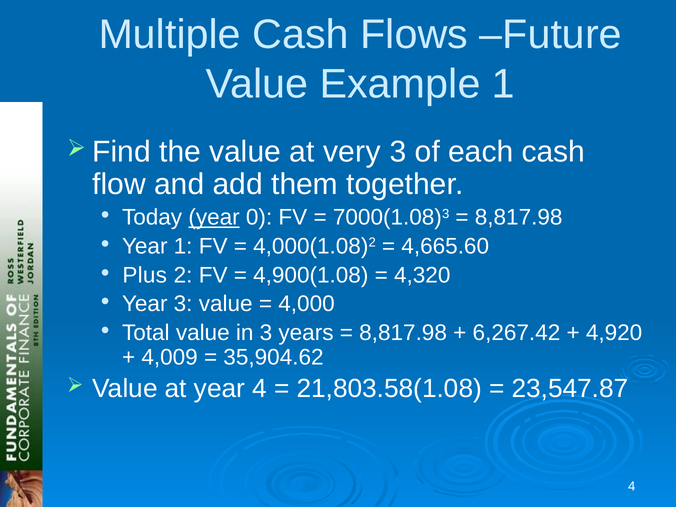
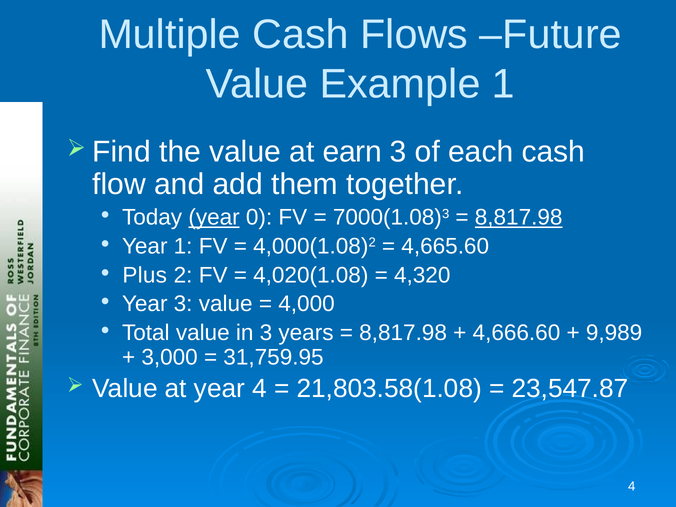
very: very -> earn (352, 152)
8,817.98 underline: none -> present (519, 217)
4,900(1.08: 4,900(1.08 -> 4,020(1.08 (311, 275)
6,267.42: 6,267.42 -> 4,666.60 (516, 333)
4,920: 4,920 -> 9,989 (614, 333)
4,009: 4,009 -> 3,000 (170, 357)
35,904.62: 35,904.62 -> 31,759.95 (274, 357)
